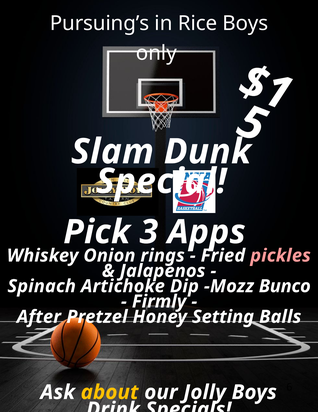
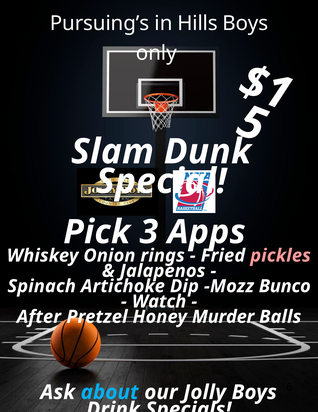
Rice: Rice -> Hills (198, 23)
Firmly: Firmly -> Watch (159, 301)
Setting: Setting -> Murder (223, 316)
about colour: yellow -> light blue (110, 392)
